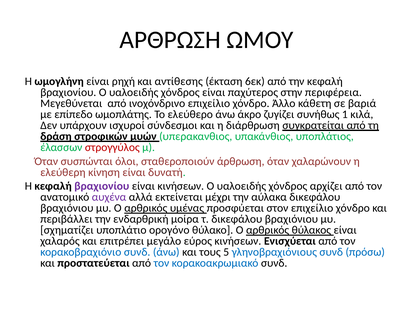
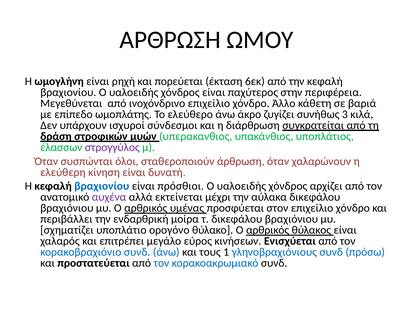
αντίθεσης: αντίθεσης -> πορεύεται (179, 82)
1: 1 -> 3 (345, 115)
στρογγύλος colour: red -> purple (112, 148)
βραχιονίου colour: purple -> blue (102, 187)
είναι κινήσεων: κινήσεων -> πρόσθιοι (181, 187)
5: 5 -> 1 (226, 253)
